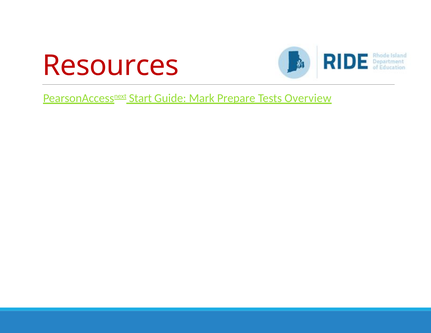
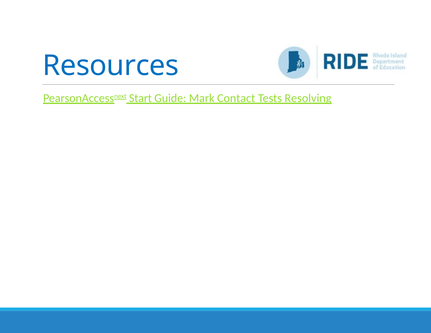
Resources colour: red -> blue (111, 66)
Prepare: Prepare -> Contact (236, 98)
Overview: Overview -> Resolving (308, 98)
